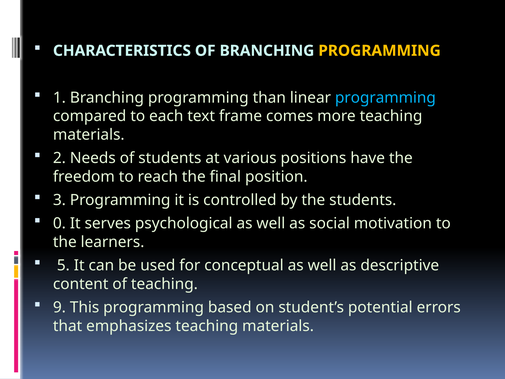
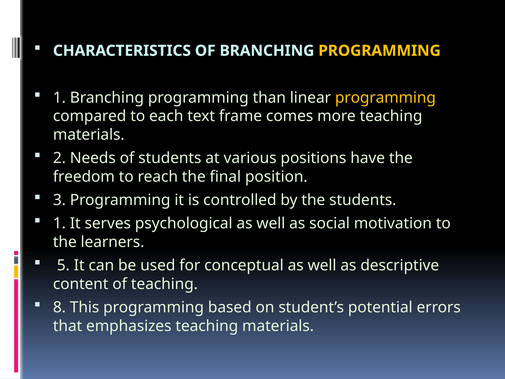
programming colour: light blue -> yellow (385, 98)
0: 0 -> 1 (59, 223)
9: 9 -> 8 (59, 307)
